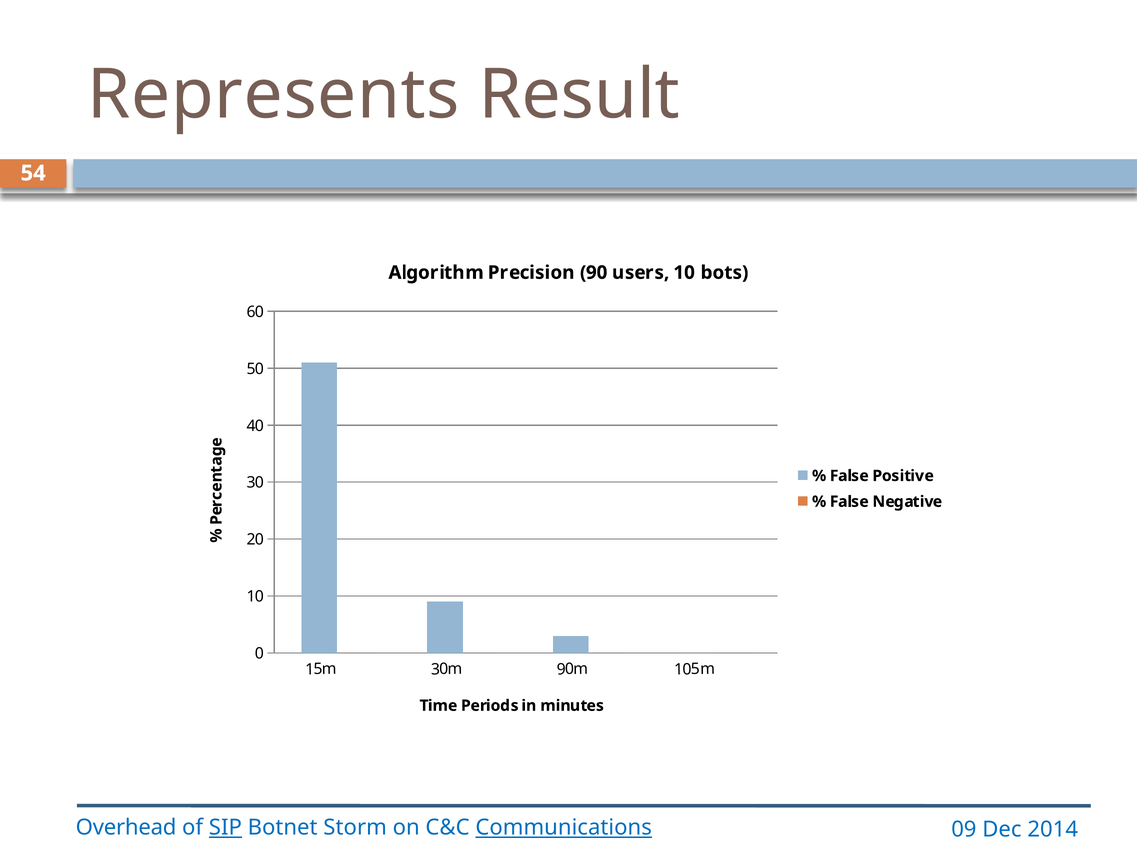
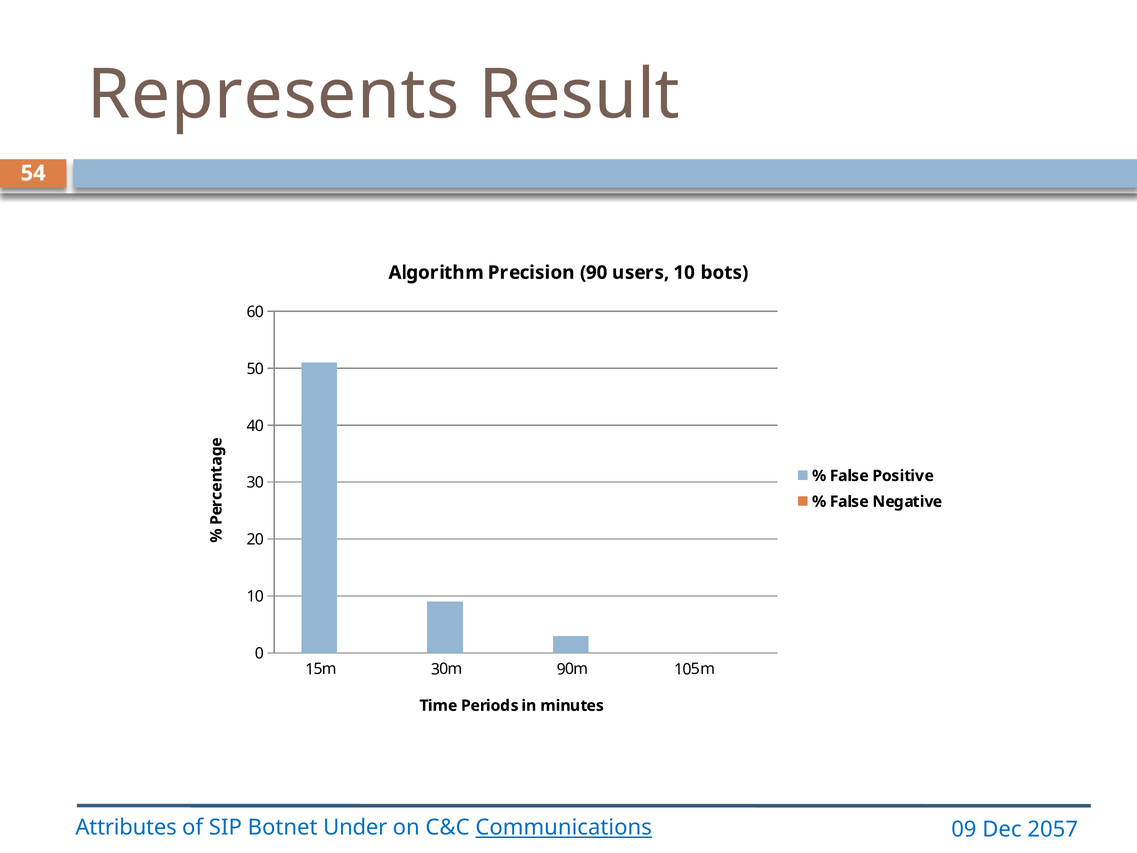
Overhead: Overhead -> Attributes (126, 827)
SIP underline: present -> none (225, 827)
Storm: Storm -> Under (355, 827)
2014: 2014 -> 2057 (1053, 829)
